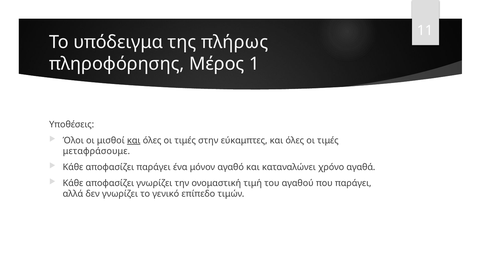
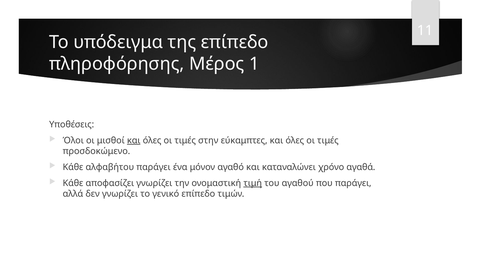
της πλήρως: πλήρως -> επίπεδο (235, 42)
μεταφράσουμε: μεταφράσουμε -> προσδοκώμενο (96, 151)
αποφασίζει: αποφασίζει -> αλφαβήτου (110, 167)
τιμή underline: none -> present (253, 183)
